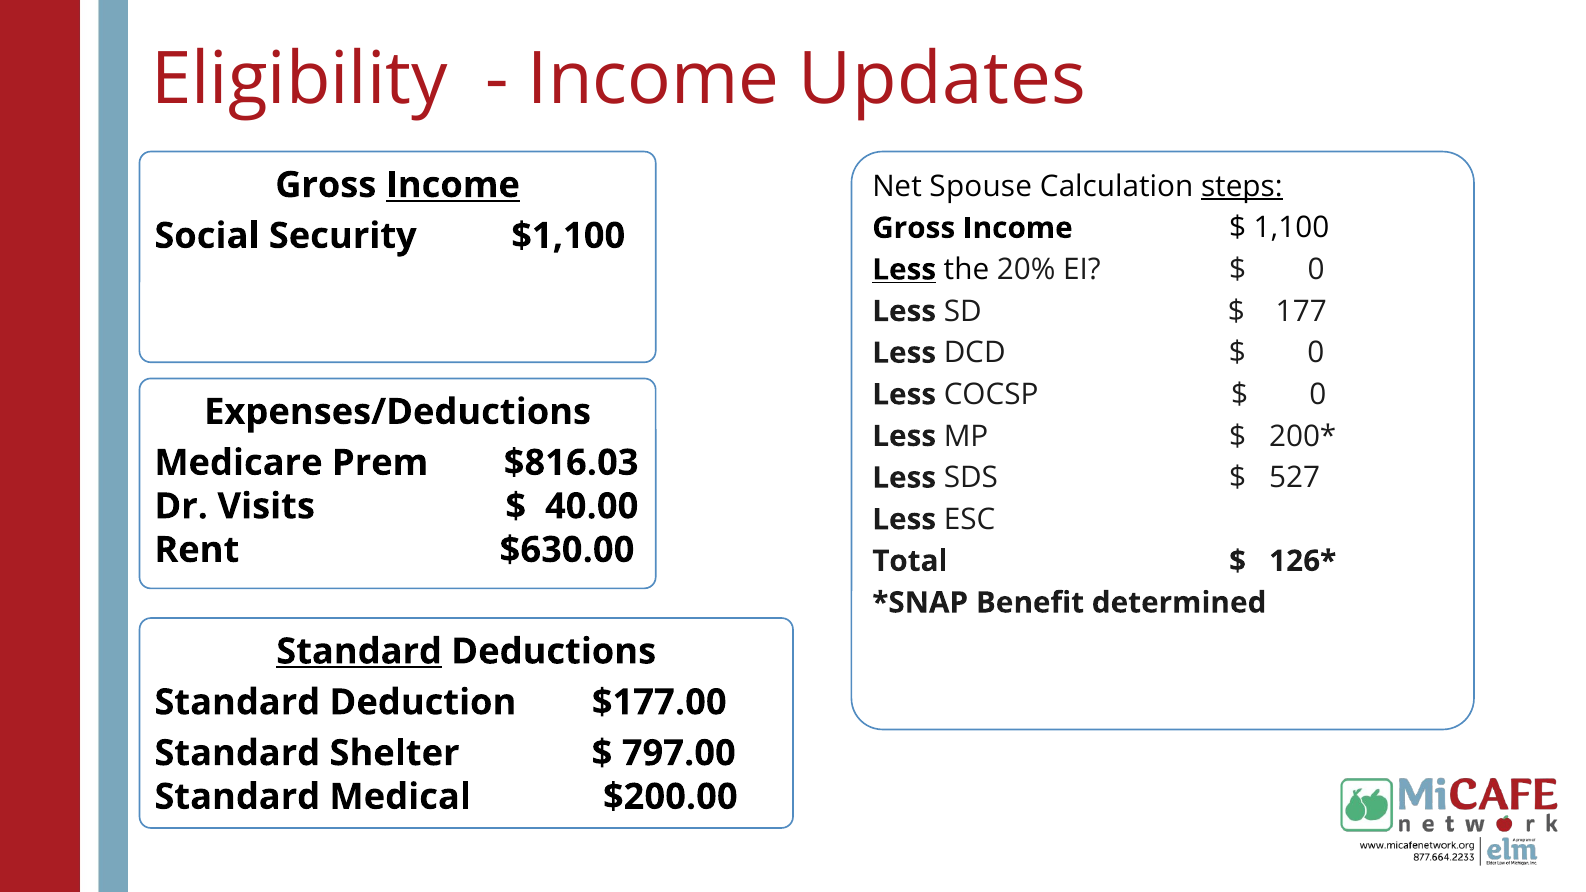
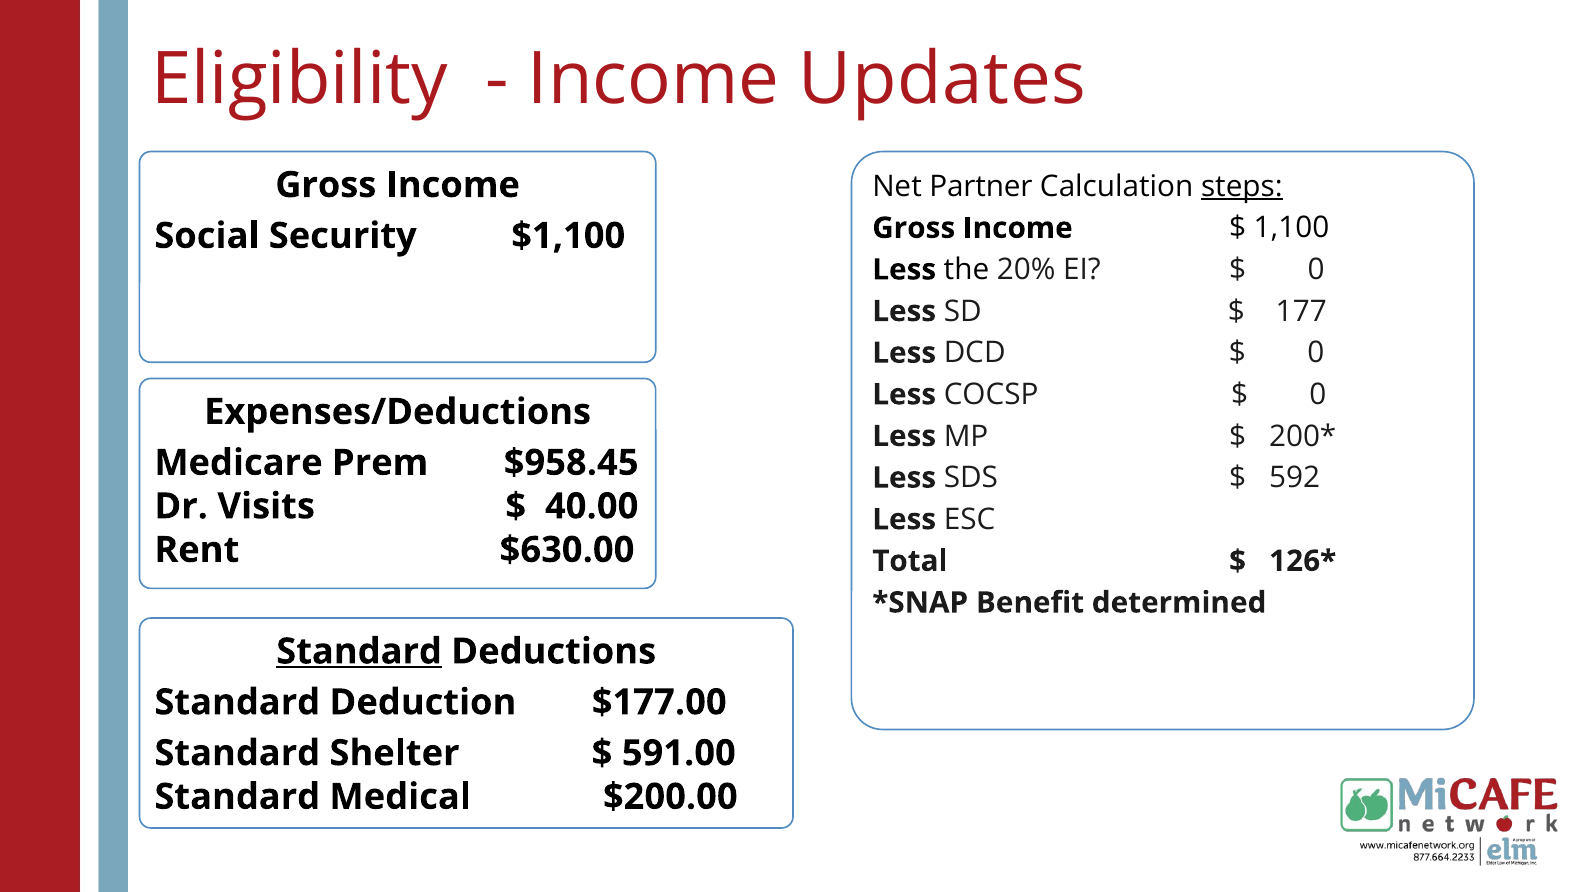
Income underline: present -> none (453, 185)
Spouse: Spouse -> Partner (981, 186)
Less underline: present -> none (904, 270)
$816.03: $816.03 -> $958.45 (571, 463)
527: 527 -> 592 (1295, 478)
797.00: 797.00 -> 591.00 (679, 753)
